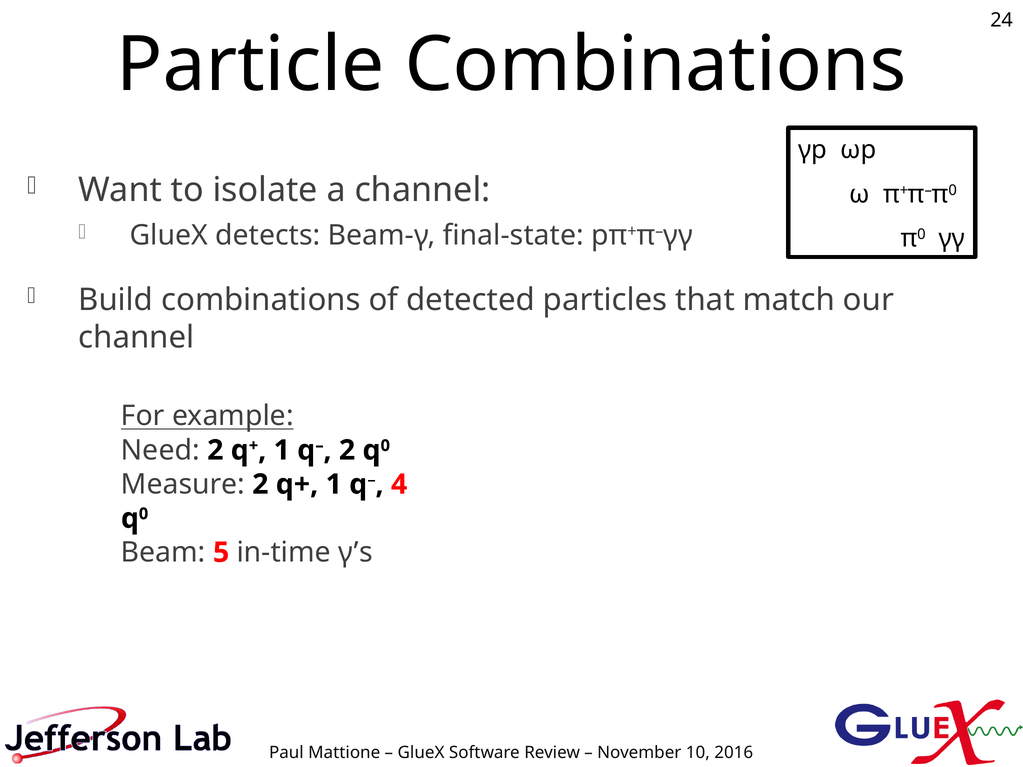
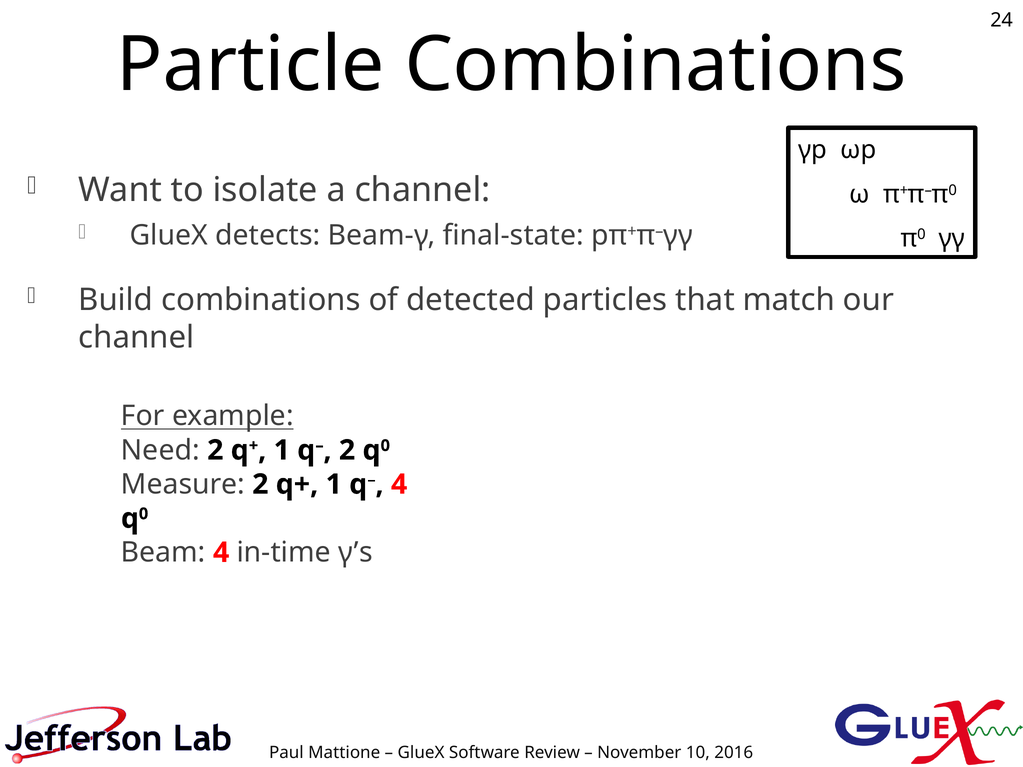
Beam 5: 5 -> 4 (221, 553)
